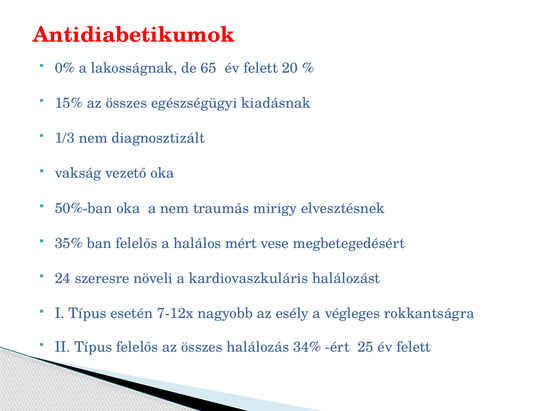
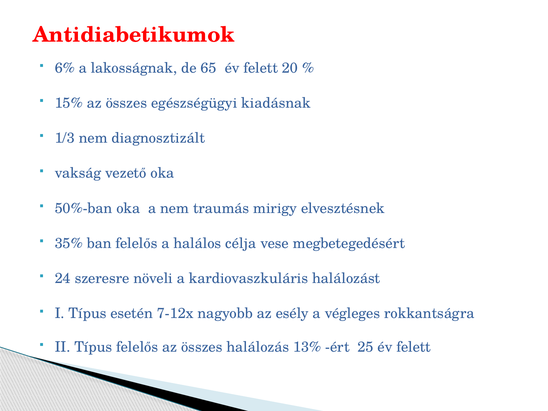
0%: 0% -> 6% (65, 68)
mért: mért -> célja (241, 243)
34%: 34% -> 13% (307, 347)
